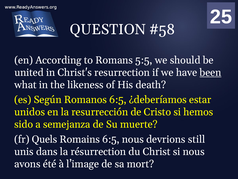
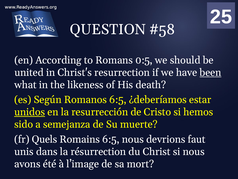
5:5: 5:5 -> 0:5 (144, 60)
unidos underline: none -> present (30, 112)
still: still -> faut (197, 139)
